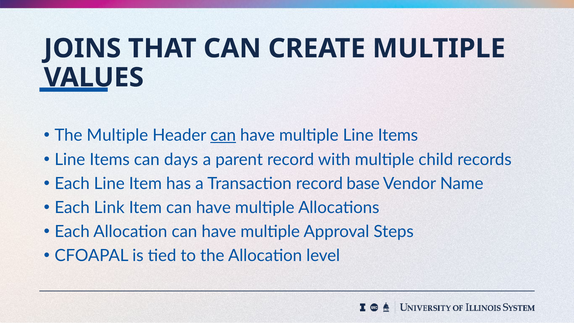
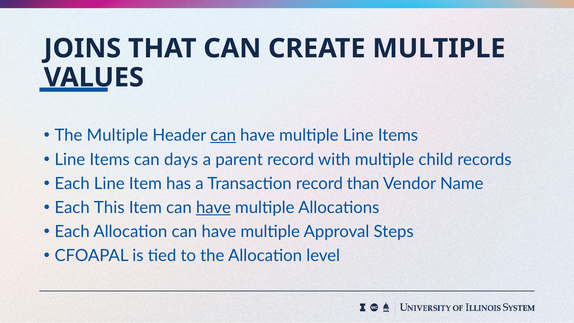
base: base -> than (363, 183)
Link: Link -> This (109, 207)
have underline: none -> present (213, 207)
